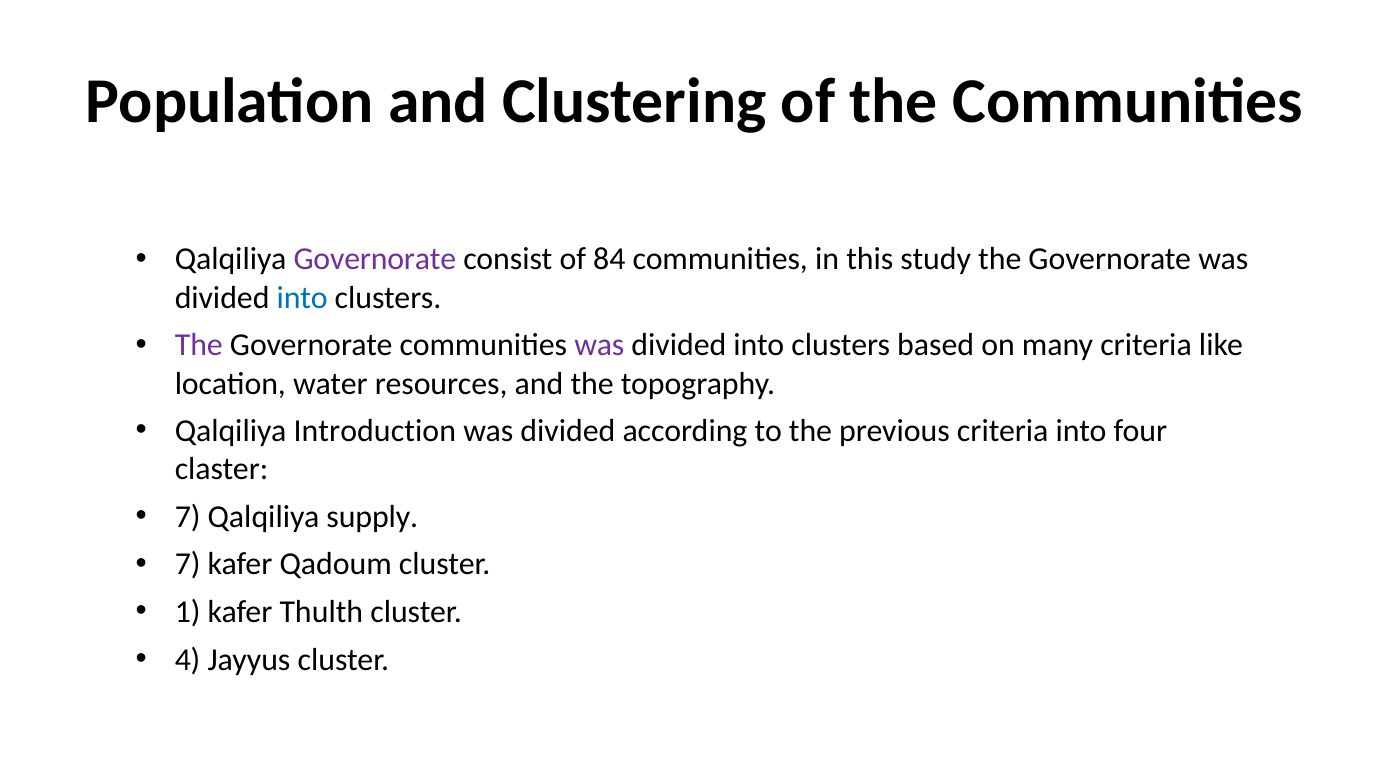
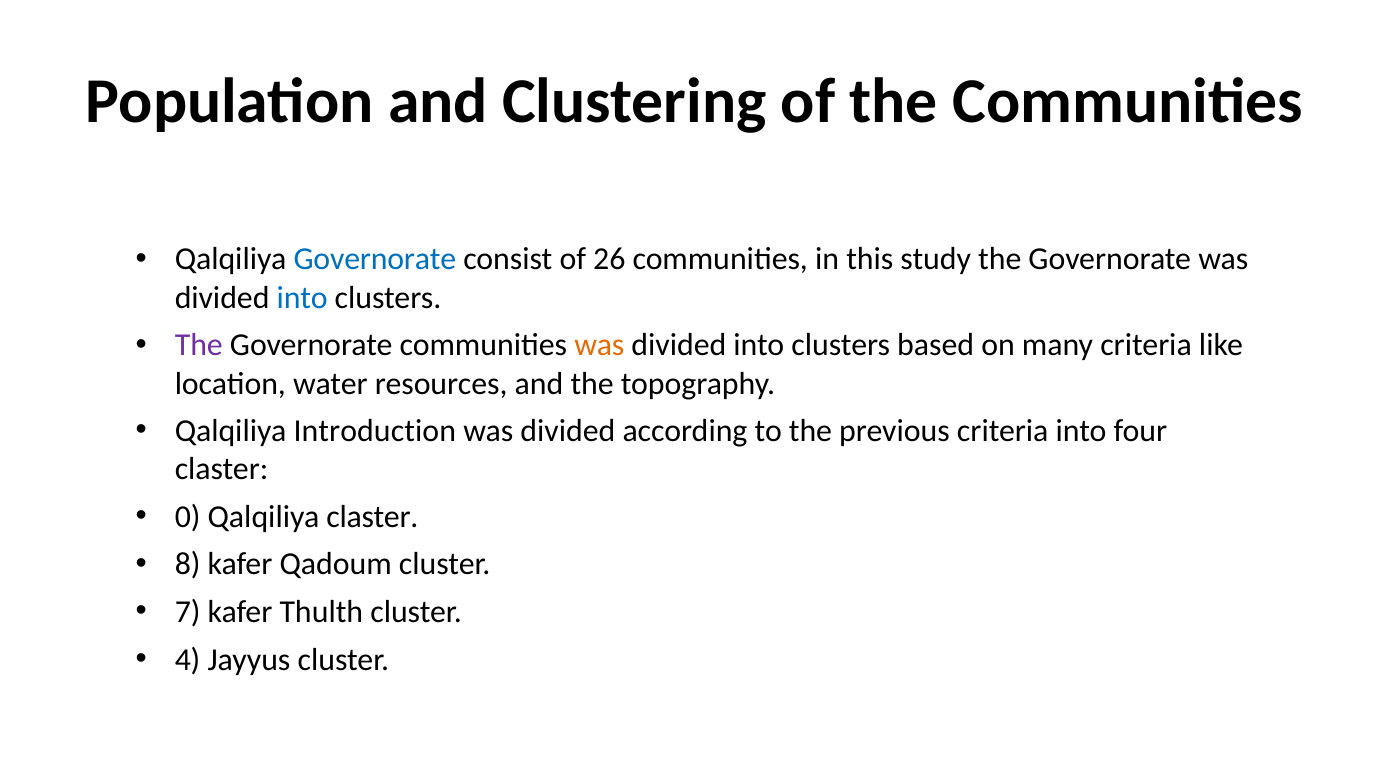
Governorate colour: purple -> blue (375, 259)
84: 84 -> 26 (609, 259)
was colour: purple -> orange (599, 345)
7: 7 -> 0 (188, 516)
Qalqiliya supply: supply -> claster (372, 516)
7: 7 -> 8 (188, 564)
1: 1 -> 7 (188, 612)
